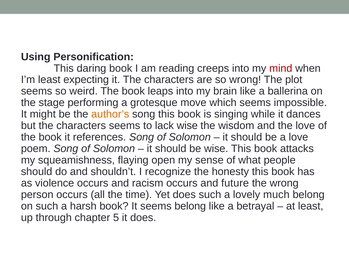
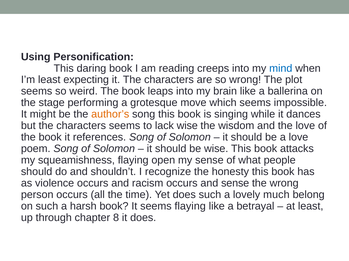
mind colour: red -> blue (281, 68)
and future: future -> sense (235, 184)
seems belong: belong -> flaying (190, 207)
5: 5 -> 8 (116, 218)
